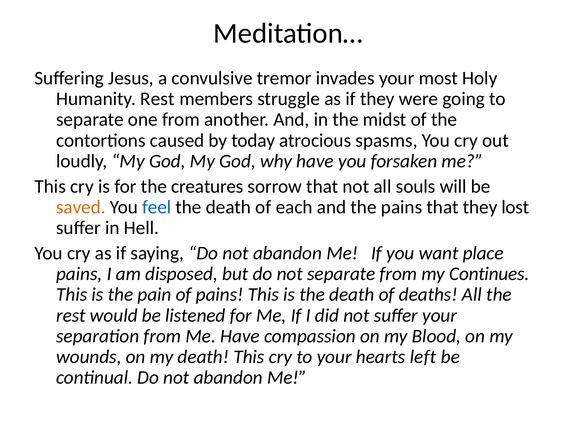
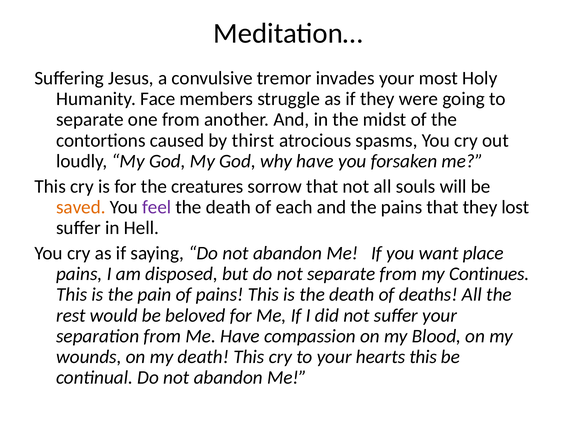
Humanity Rest: Rest -> Face (158, 99)
today: today -> thirst (253, 140)
feel colour: blue -> purple (157, 207)
listened: listened -> beloved (195, 315)
hearts left: left -> this (423, 357)
